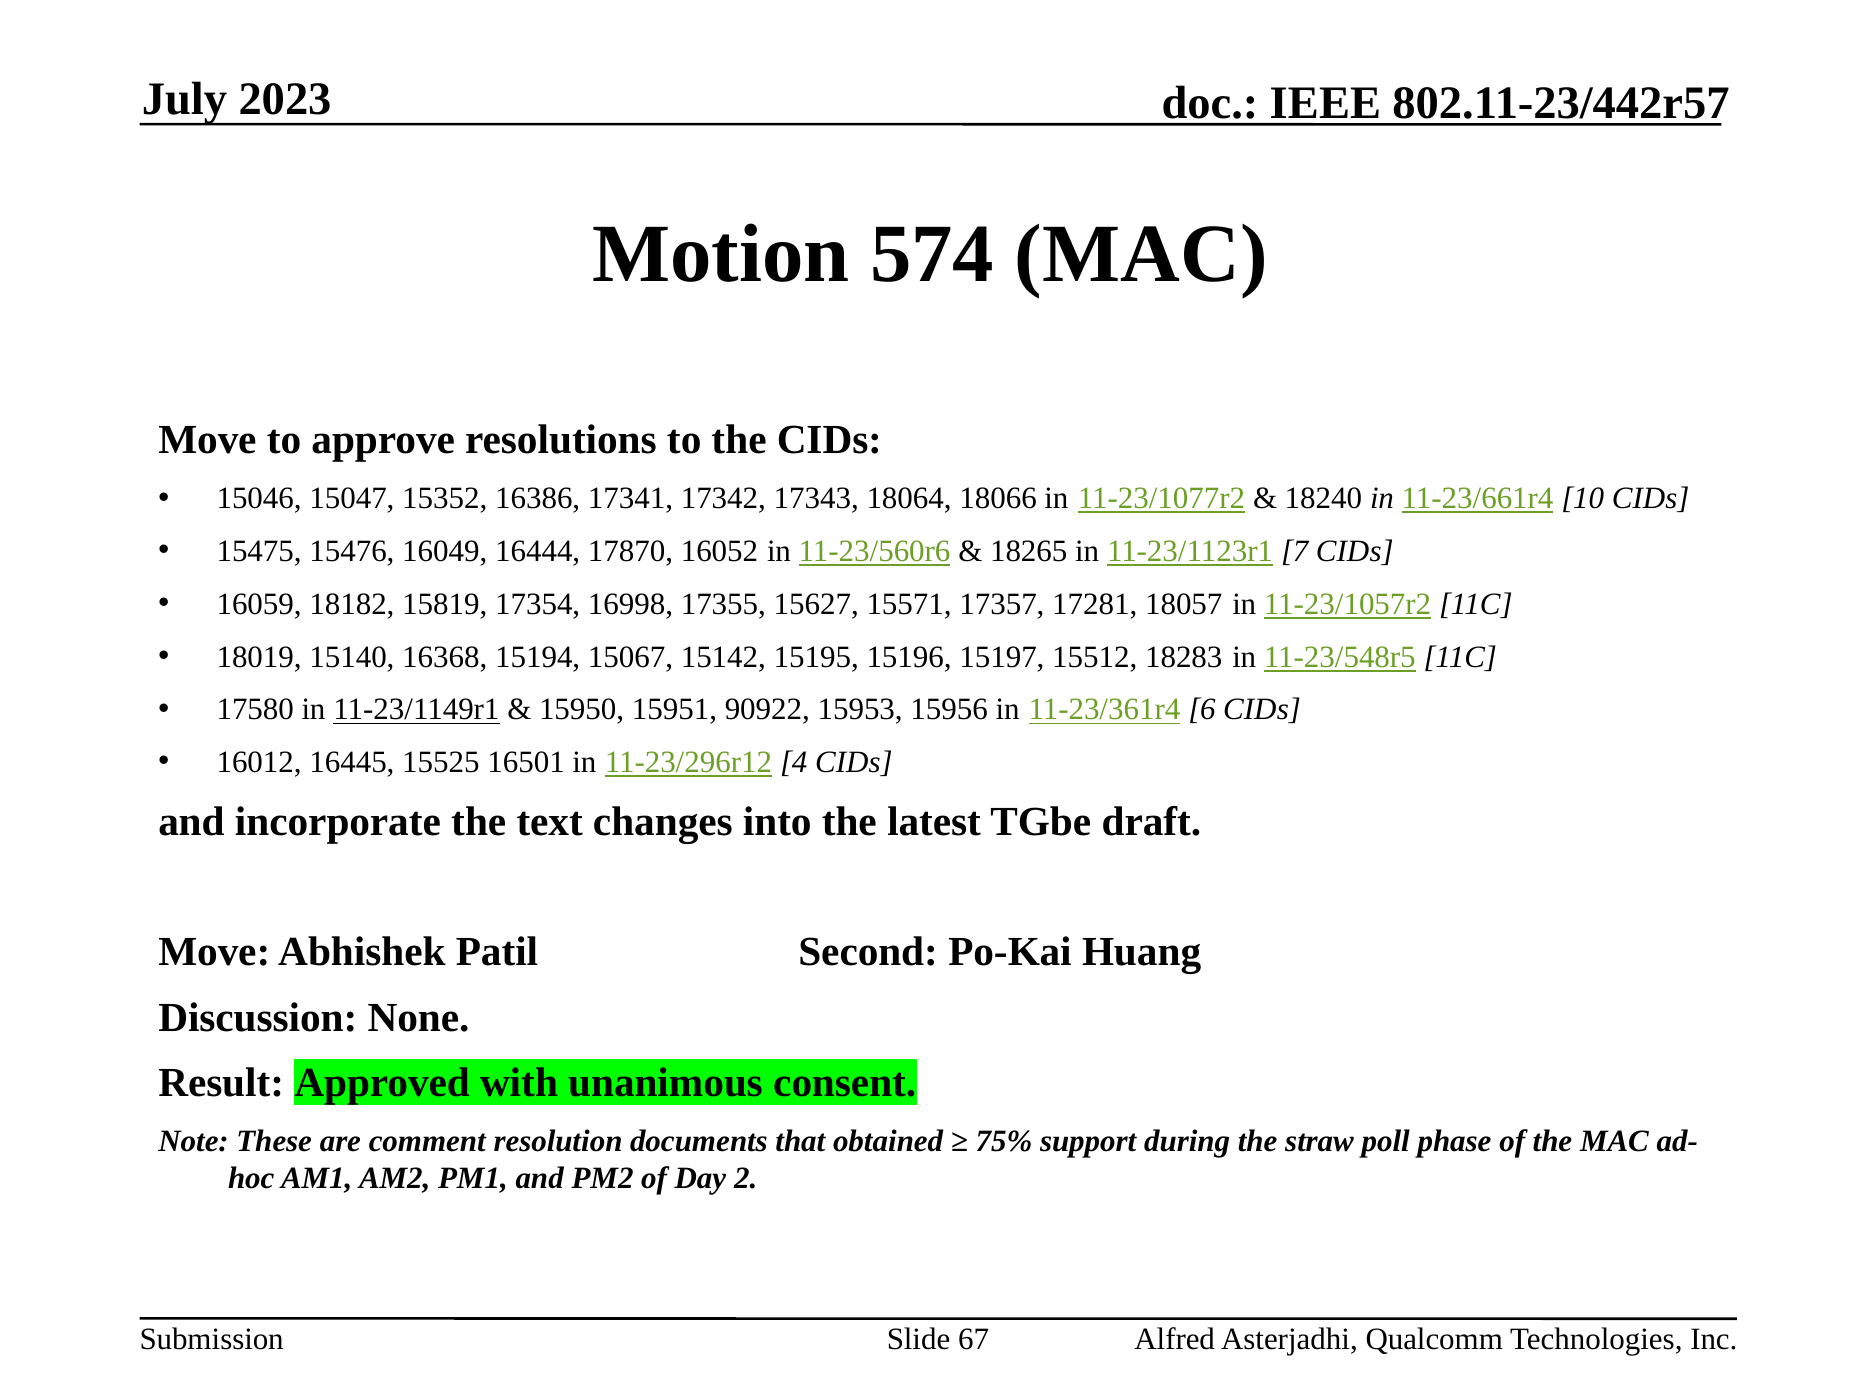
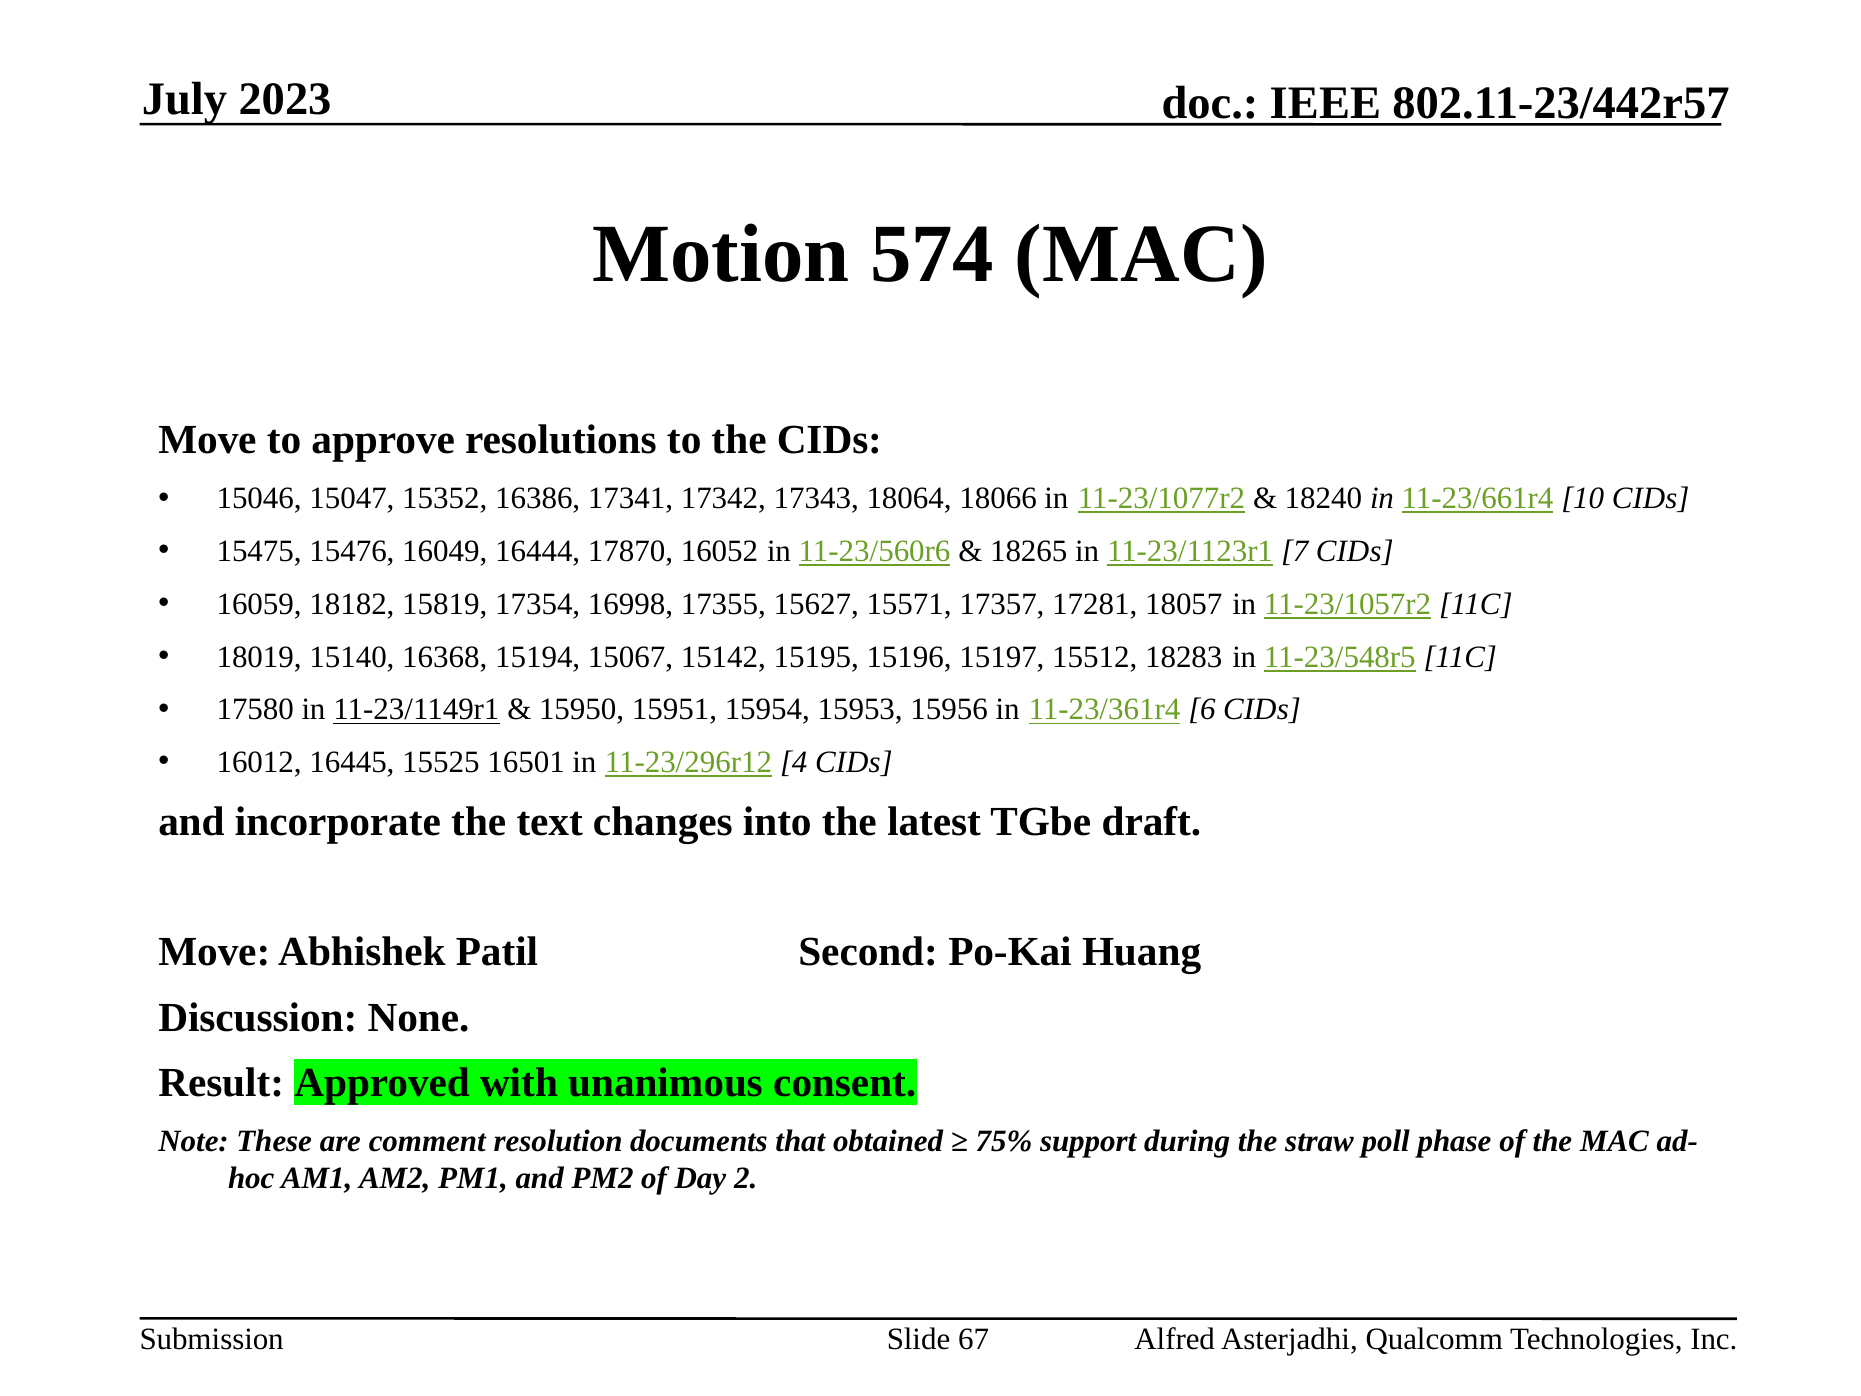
90922: 90922 -> 15954 (767, 709)
